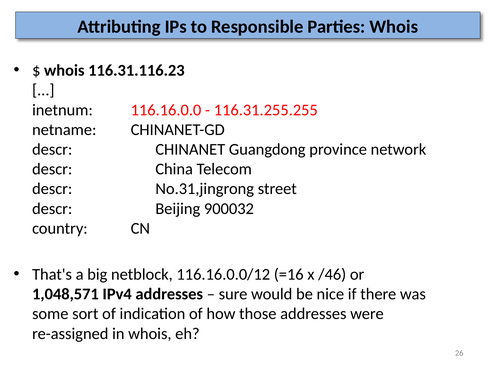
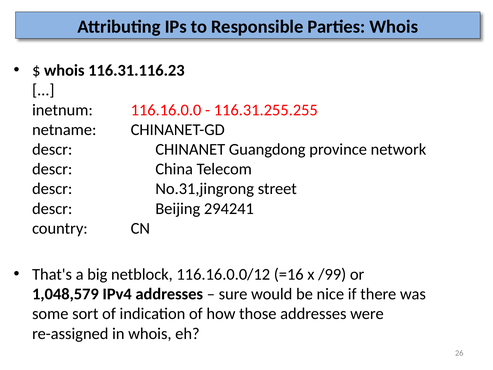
900032: 900032 -> 294241 (229, 208)
/46: /46 -> /99 (332, 274)
1,048,571: 1,048,571 -> 1,048,579 (65, 294)
